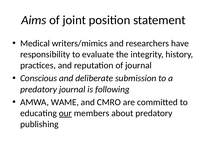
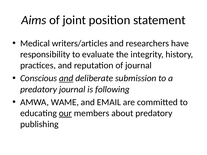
writers/mimics: writers/mimics -> writers/articles (80, 43)
and underline: none -> present (66, 78)
CMRO: CMRO -> EMAIL (109, 102)
